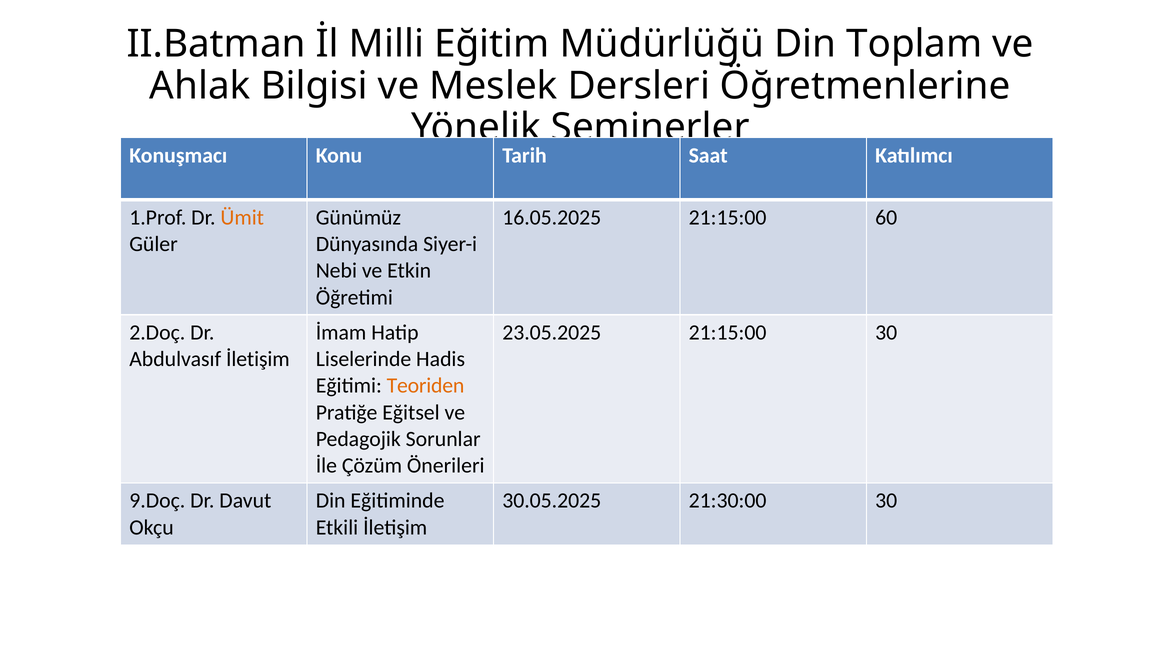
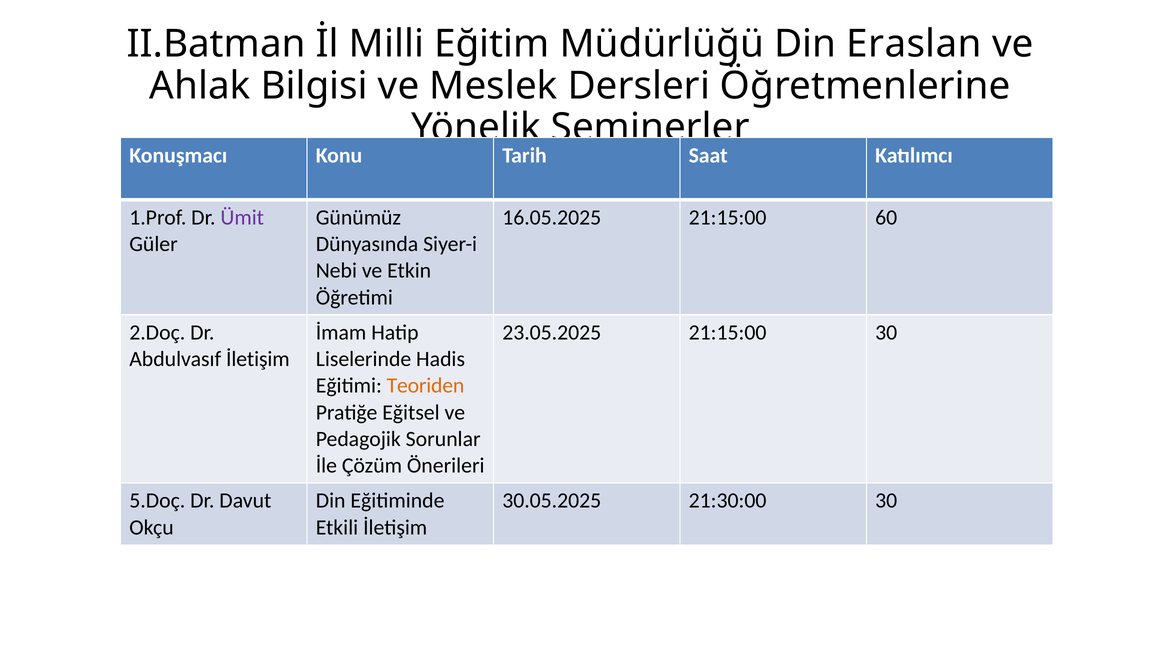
Toplam: Toplam -> Eraslan (914, 44)
Ümit colour: orange -> purple (242, 218)
9.Doç: 9.Doç -> 5.Doç (157, 501)
